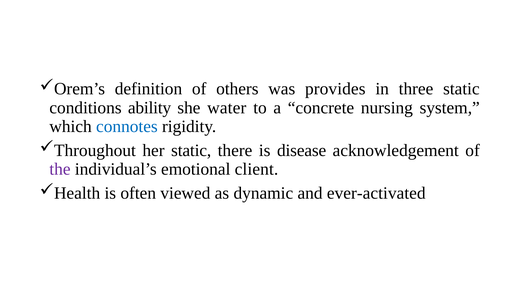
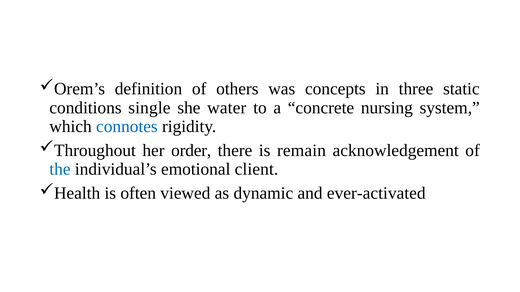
provides: provides -> concepts (335, 89)
ability: ability -> single (149, 108)
her static: static -> order (191, 151)
disease: disease -> remain (301, 151)
the colour: purple -> blue (60, 169)
